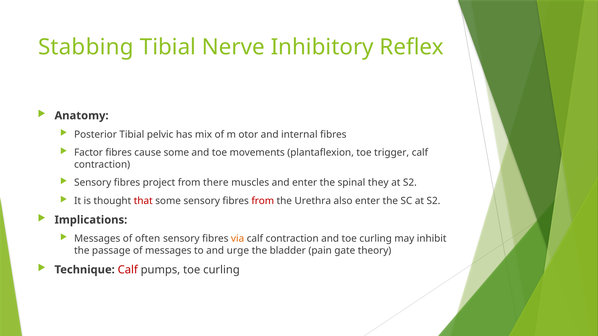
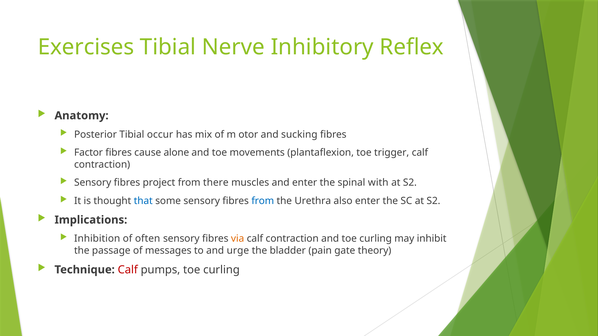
Stabbing: Stabbing -> Exercises (86, 47)
pelvic: pelvic -> occur (160, 135)
internal: internal -> sucking (299, 135)
cause some: some -> alone (176, 153)
they: they -> with (378, 183)
that colour: red -> blue (143, 201)
from colour: red -> blue (263, 201)
Messages: Messages -> Inhibition (97, 239)
